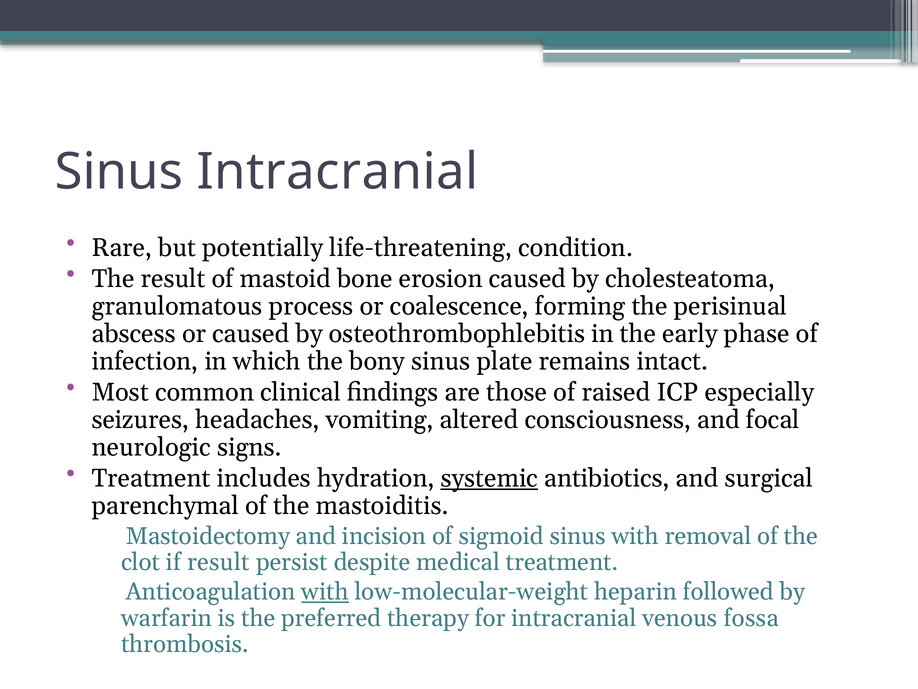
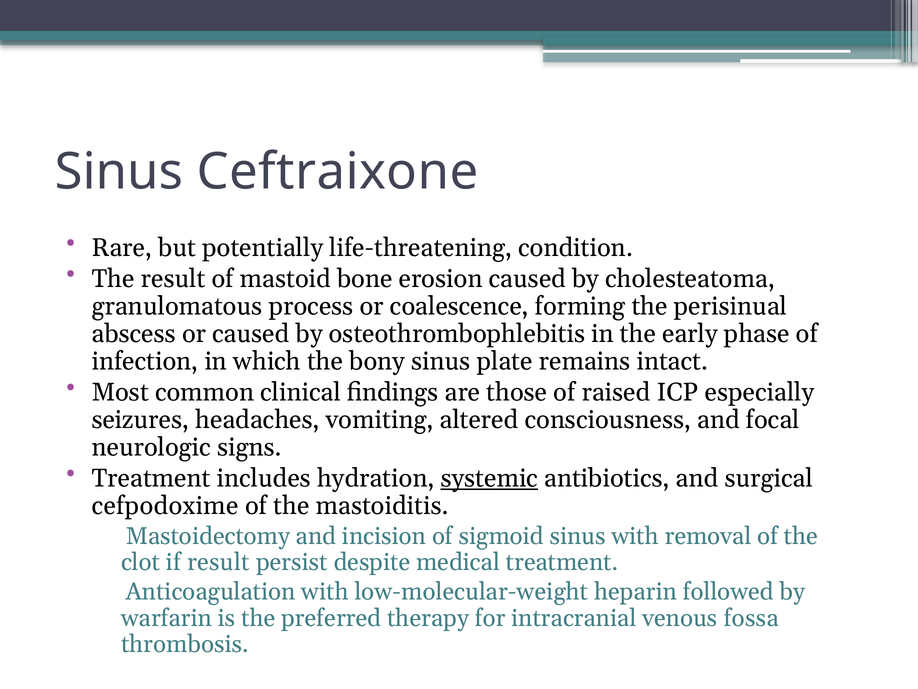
Sinus Intracranial: Intracranial -> Ceftraixone (337, 172)
parenchymal: parenchymal -> cefpodoxime (165, 506)
with underline: present -> none (325, 591)
